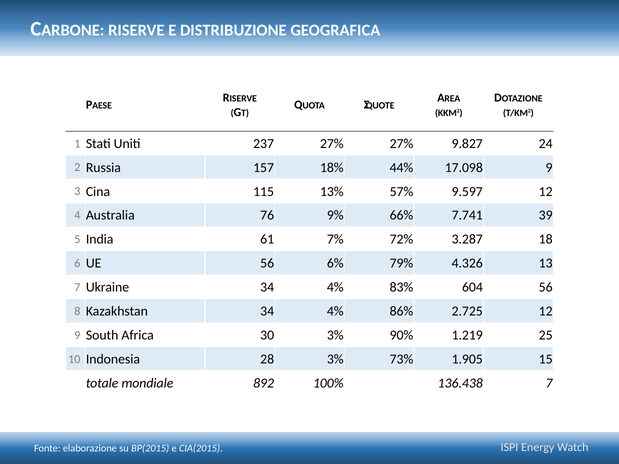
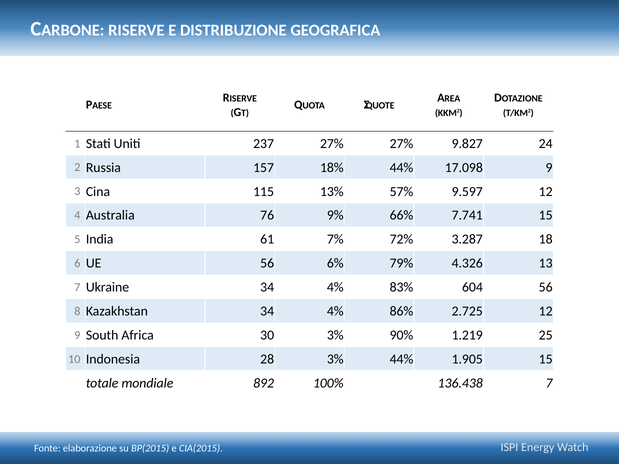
7.741 39: 39 -> 15 (546, 216)
3% 73%: 73% -> 44% (402, 359)
